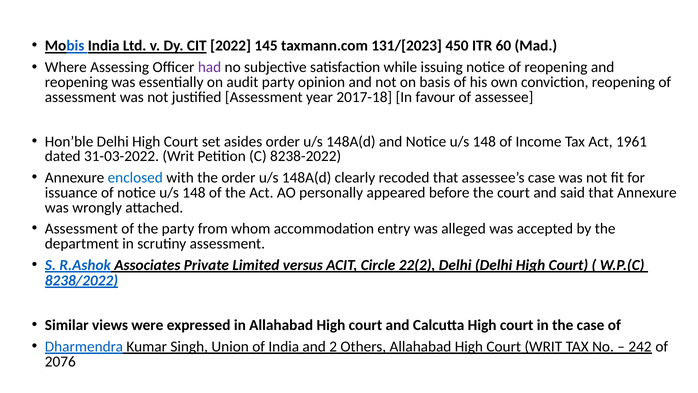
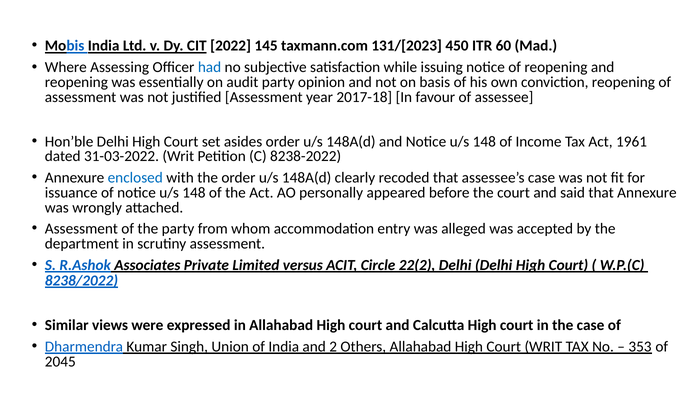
had colour: purple -> blue (210, 67)
242: 242 -> 353 (640, 346)
2076: 2076 -> 2045 (60, 361)
